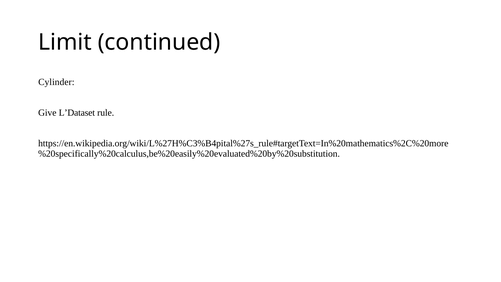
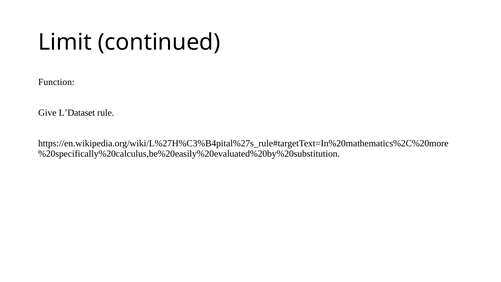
Cylinder: Cylinder -> Function (56, 82)
